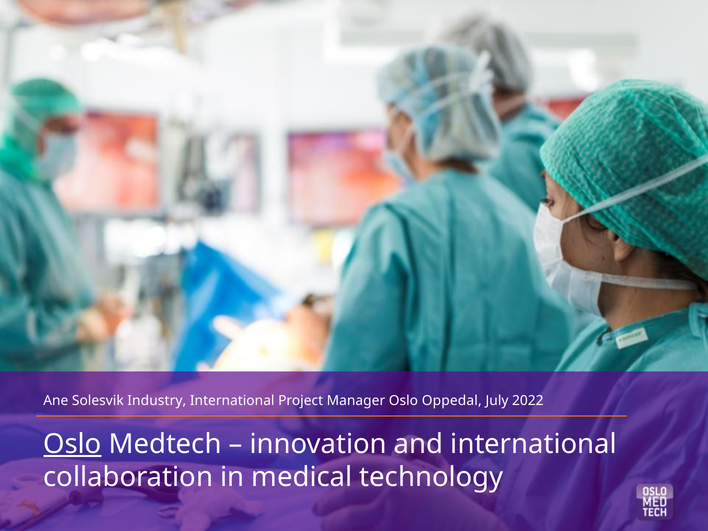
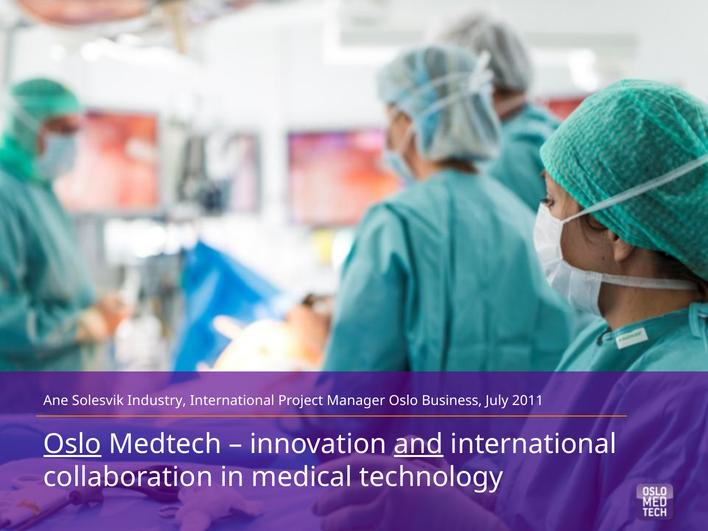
Oppedal: Oppedal -> Business (452, 401)
2022: 2022 -> 2011 (528, 401)
and underline: none -> present (419, 444)
